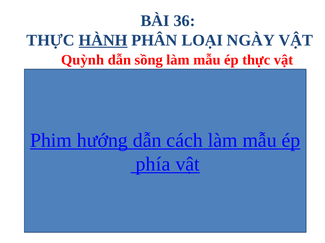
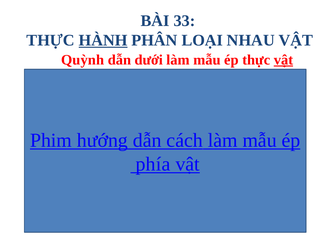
36: 36 -> 33 (184, 21)
NGÀY: NGÀY -> NHAU (251, 40)
sồng: sồng -> dưới (149, 60)
vật underline: none -> present (283, 60)
